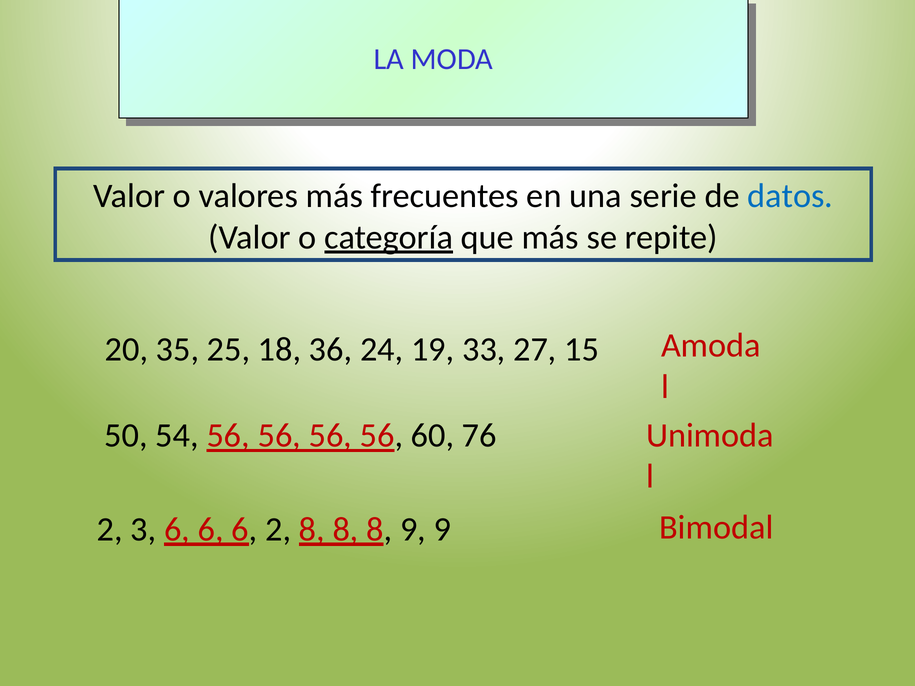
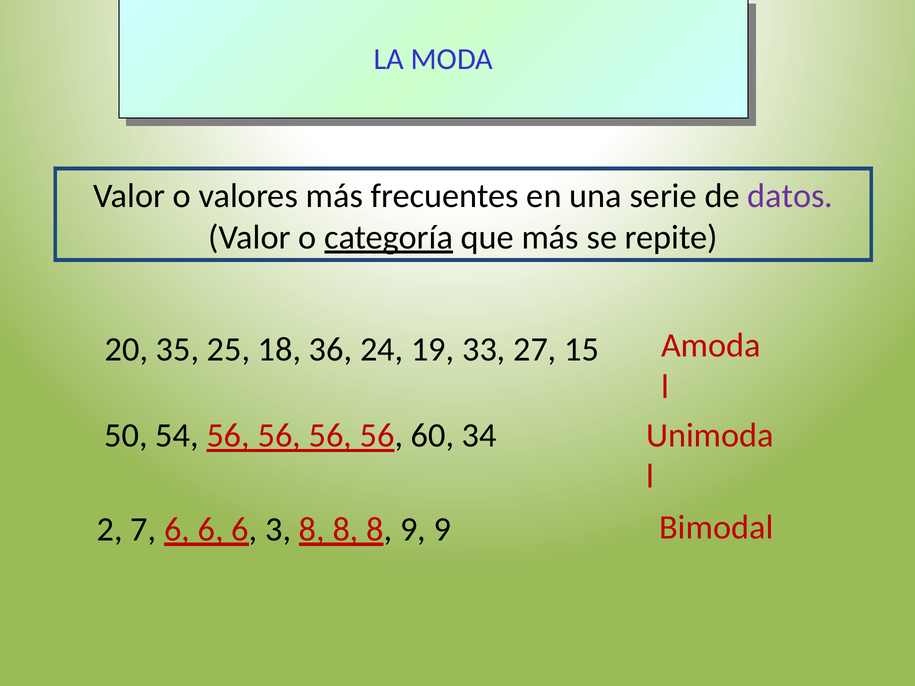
datos colour: blue -> purple (790, 196)
76: 76 -> 34 (479, 436)
3: 3 -> 7 (143, 530)
6 2: 2 -> 3 (278, 530)
